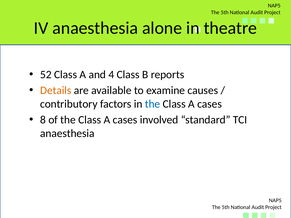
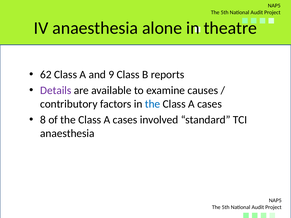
52: 52 -> 62 (46, 75)
4: 4 -> 9 (111, 75)
Details colour: orange -> purple (56, 90)
